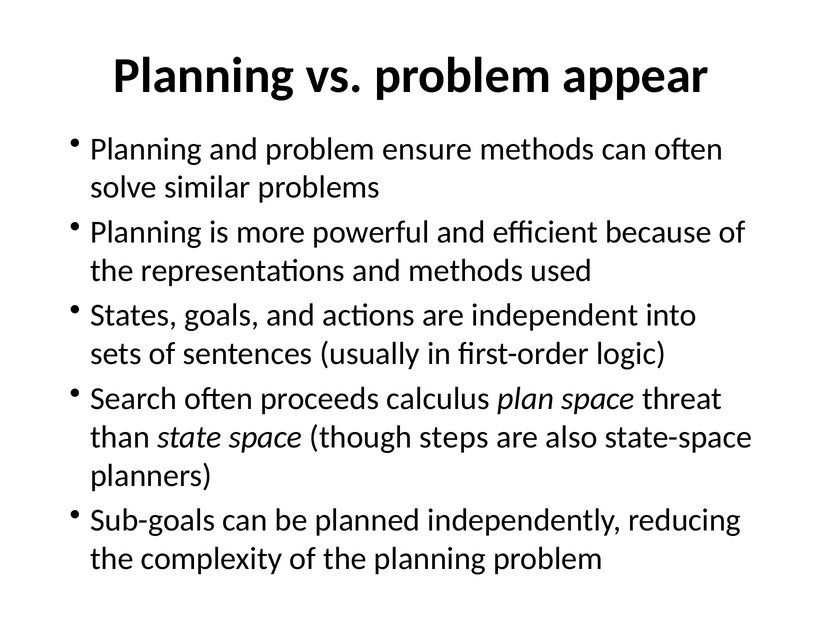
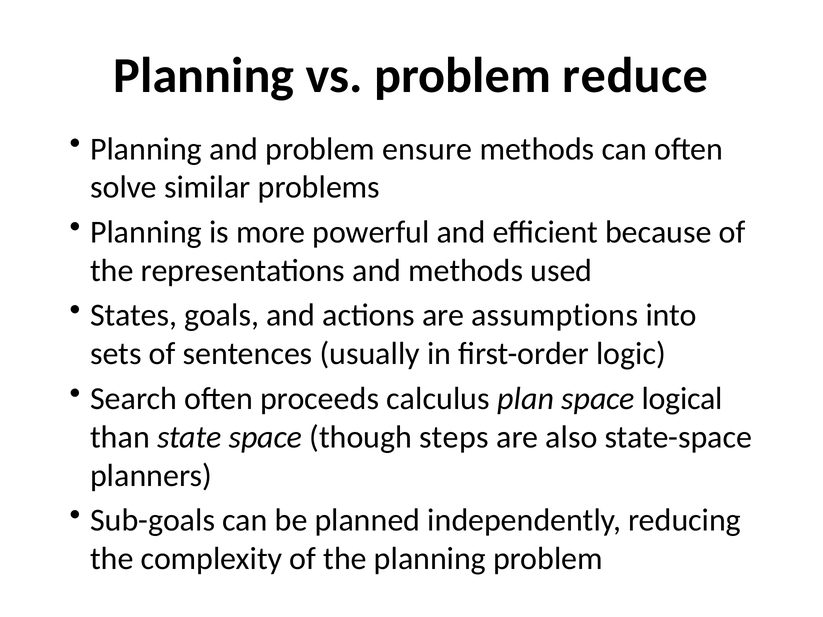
appear: appear -> reduce (635, 76)
independent: independent -> assumptions (555, 316)
threat: threat -> logical (682, 399)
